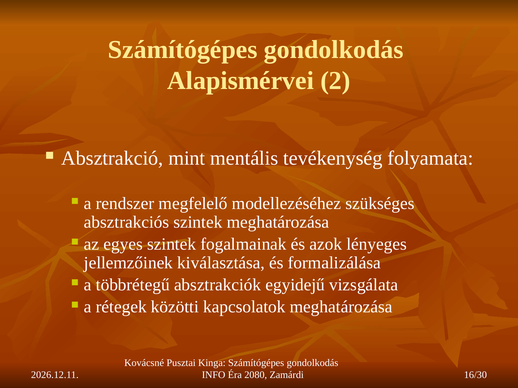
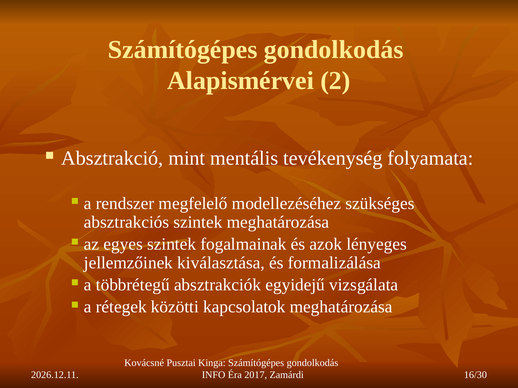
2080: 2080 -> 2017 (256, 375)
